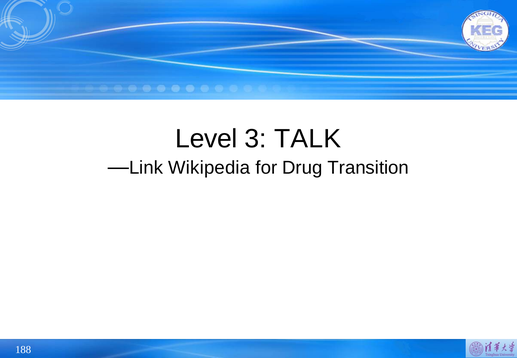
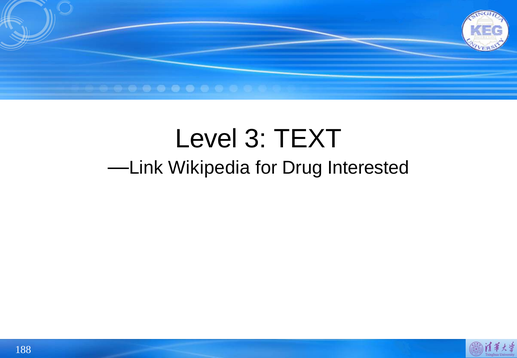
TALK: TALK -> TEXT (308, 139)
Transition: Transition -> Interested (368, 168)
